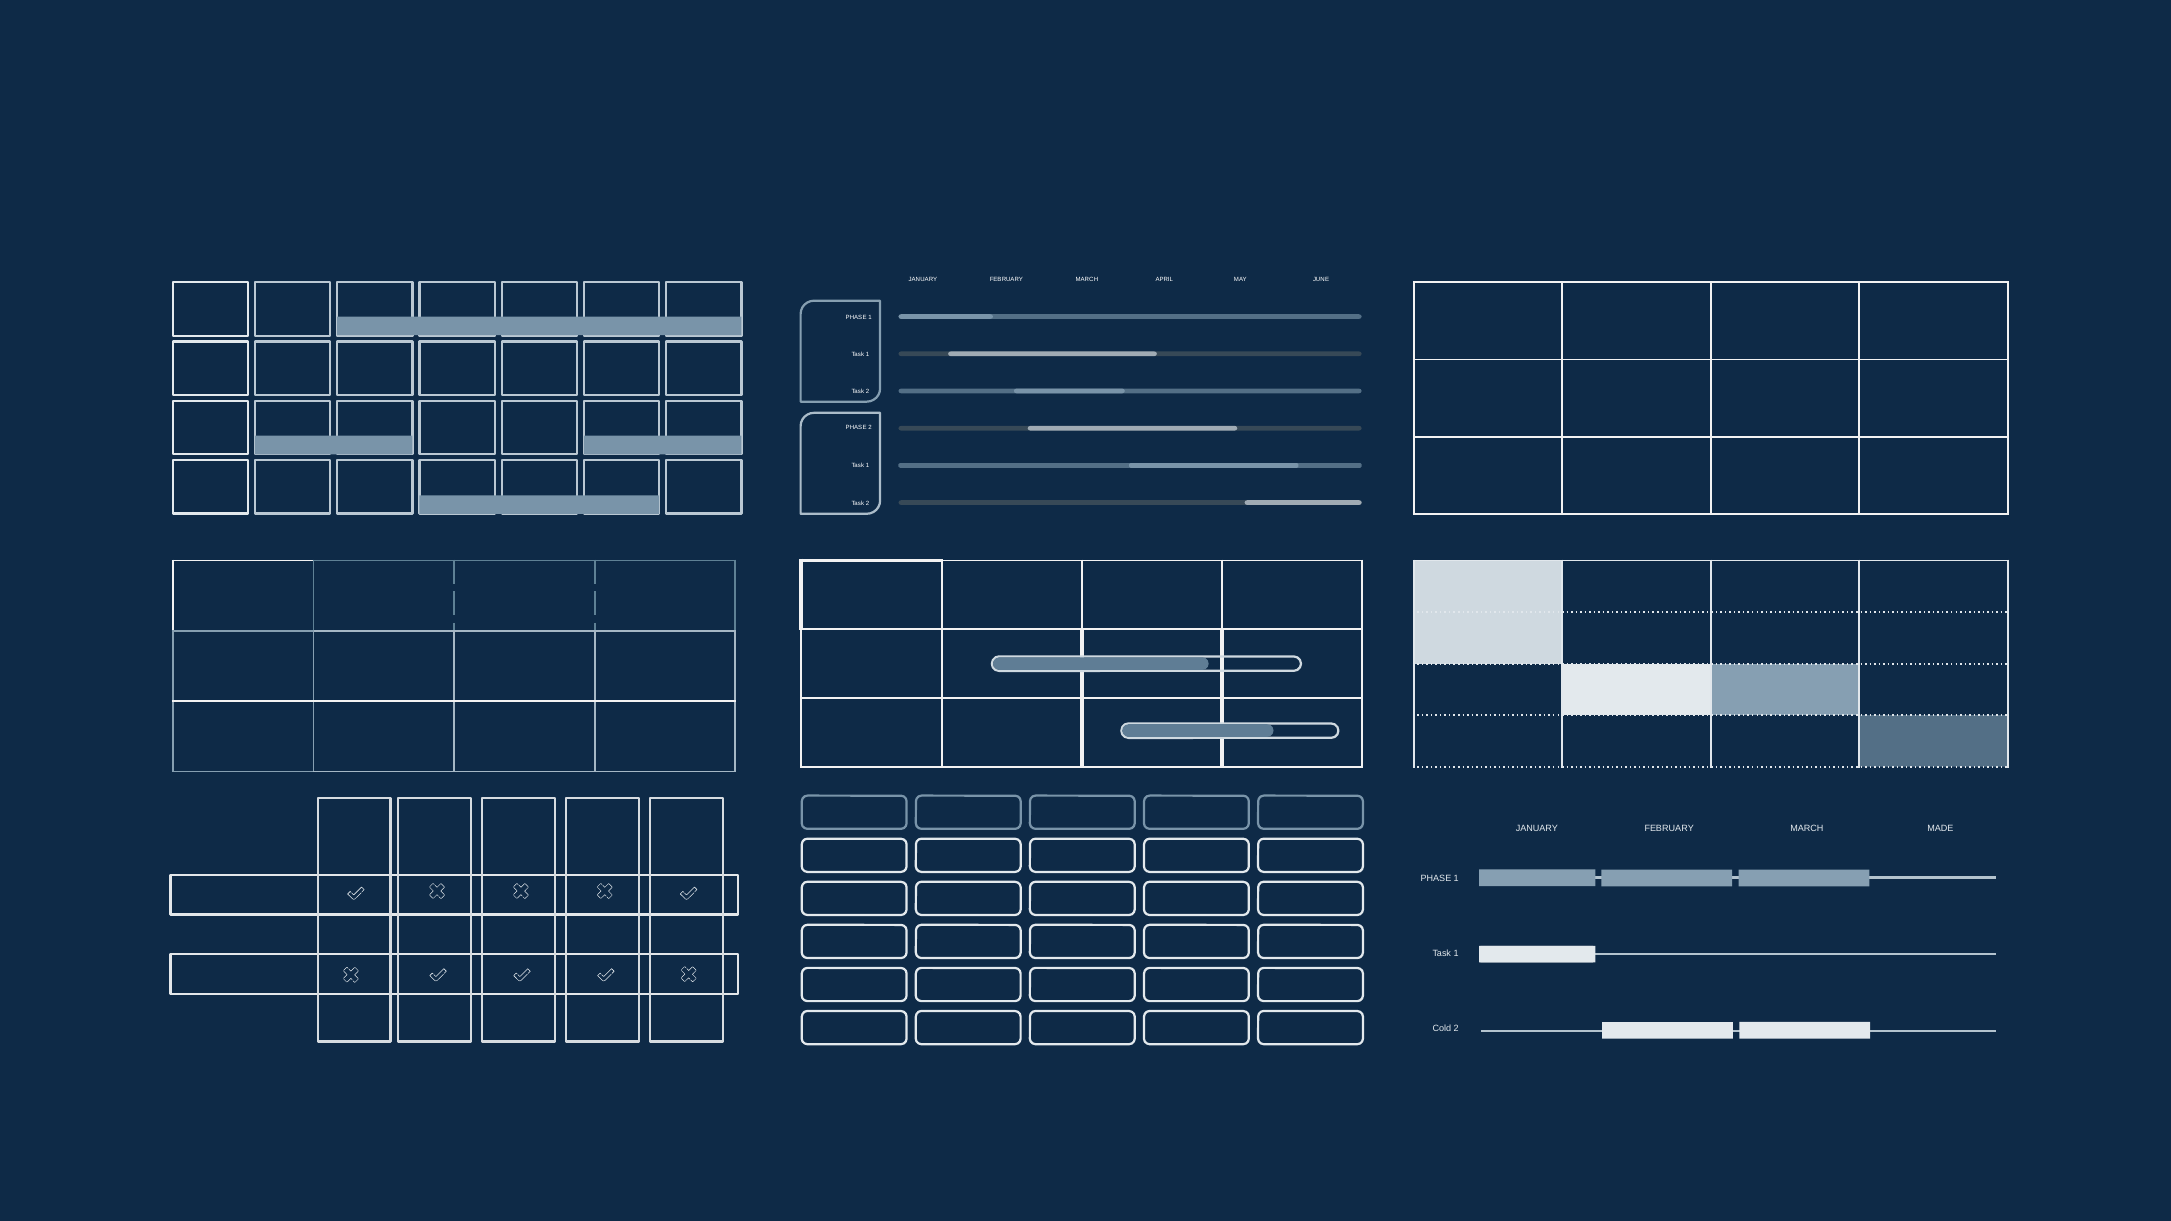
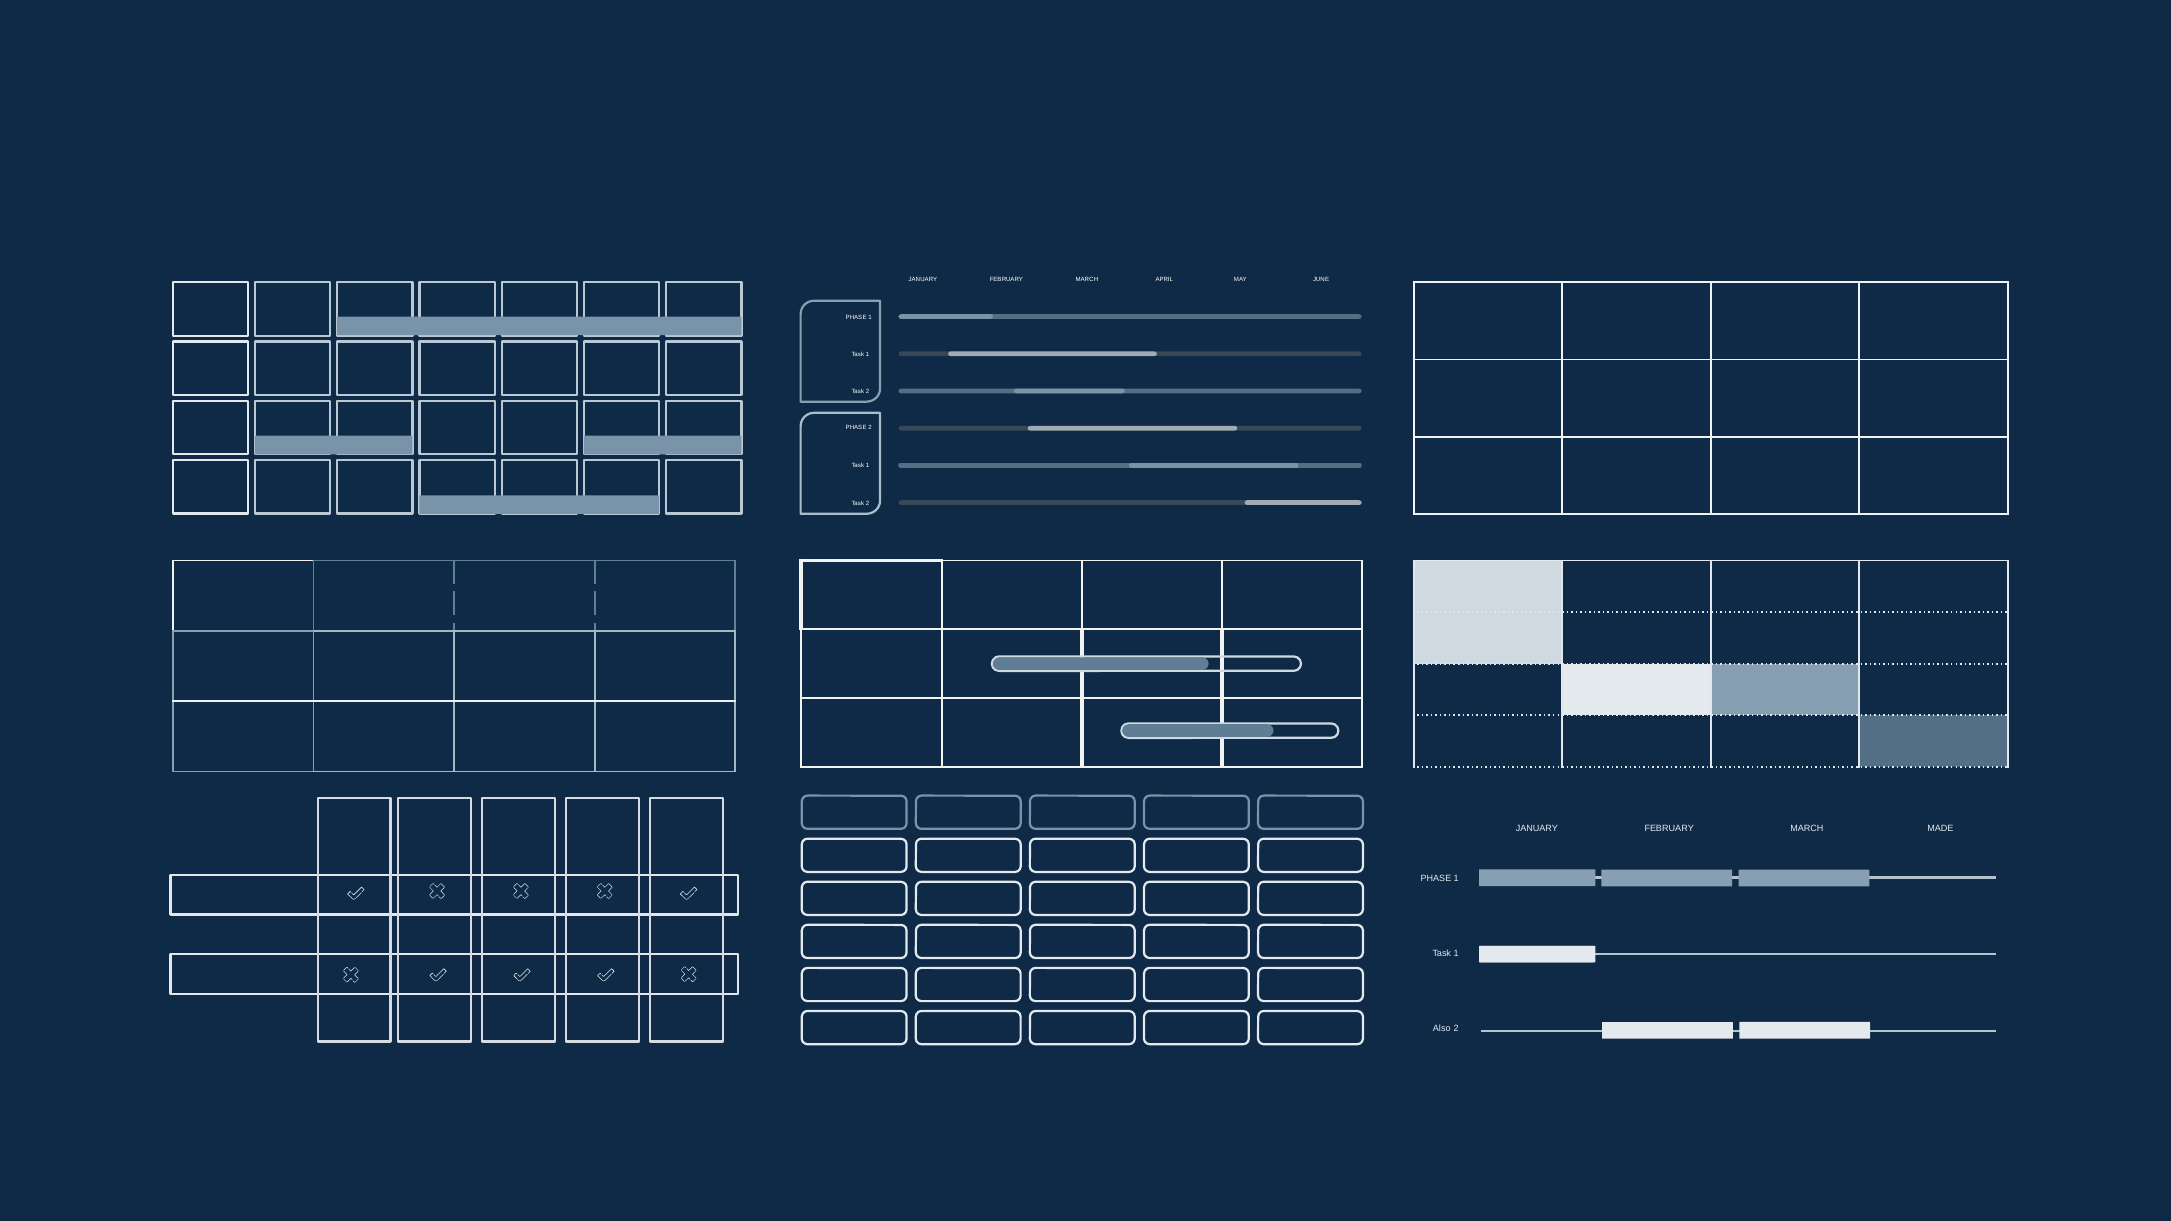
Cold: Cold -> Also (1442, 1028)
